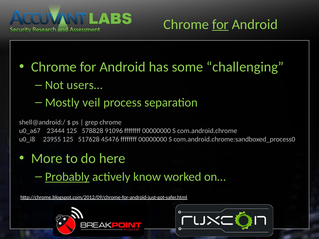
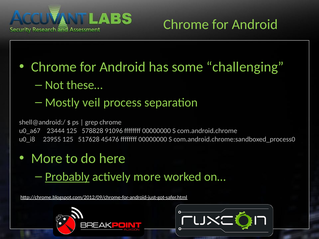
for underline: present -> none (220, 24)
users…: users… -> these… (85, 85)
actively know: know -> more (147, 177)
